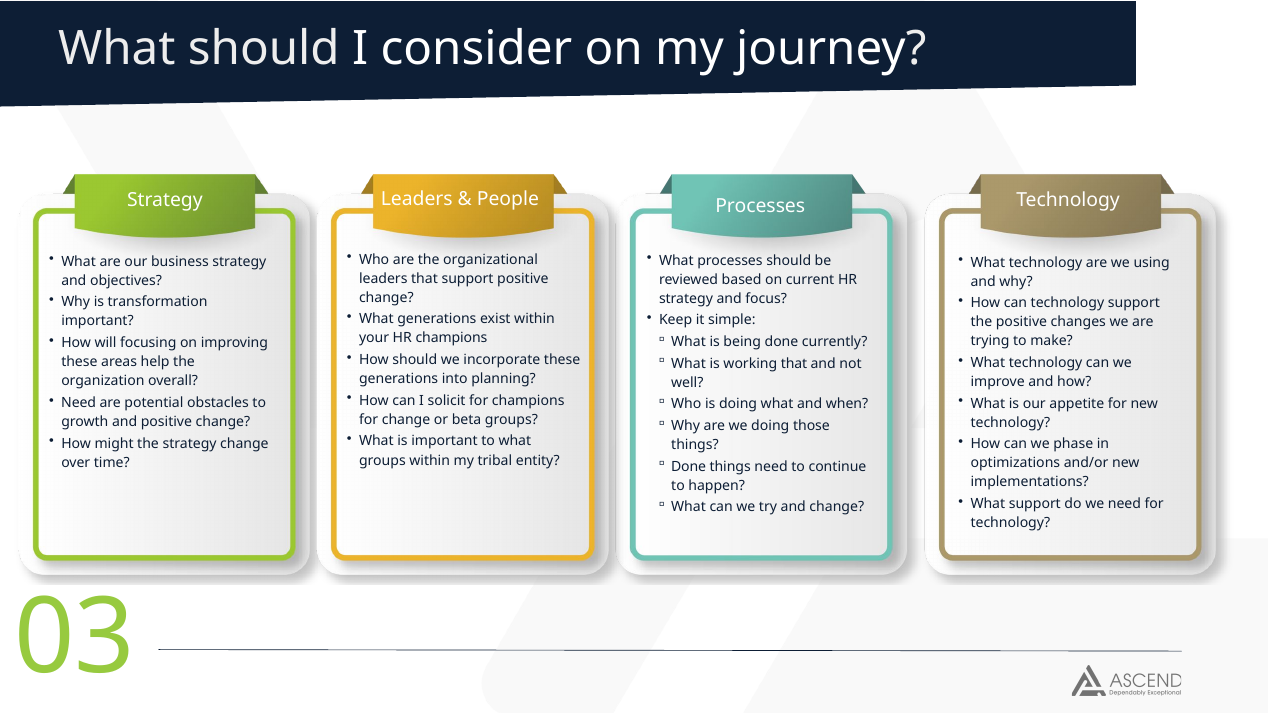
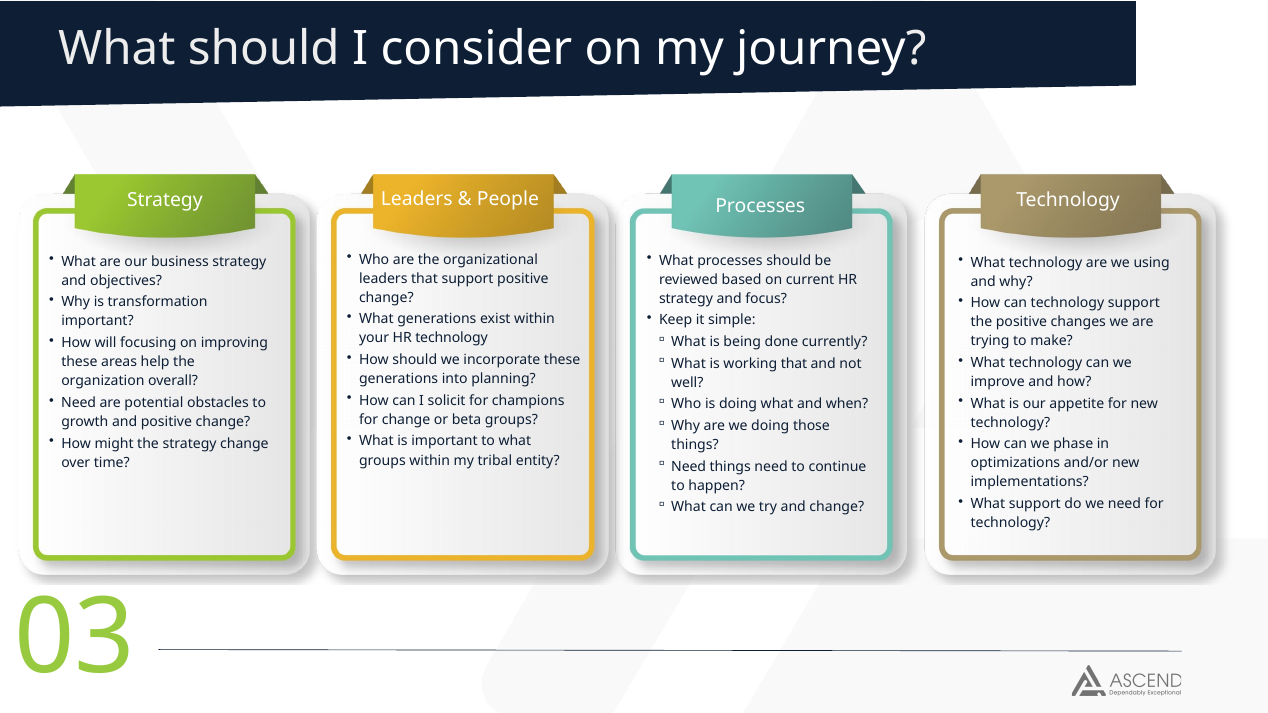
HR champions: champions -> technology (452, 338)
Done: Done -> Need (689, 467)
